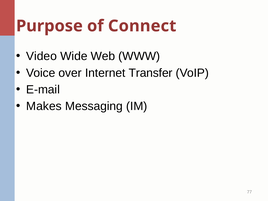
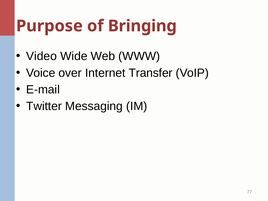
Connect: Connect -> Bringing (142, 26)
Makes: Makes -> Twitter (44, 106)
